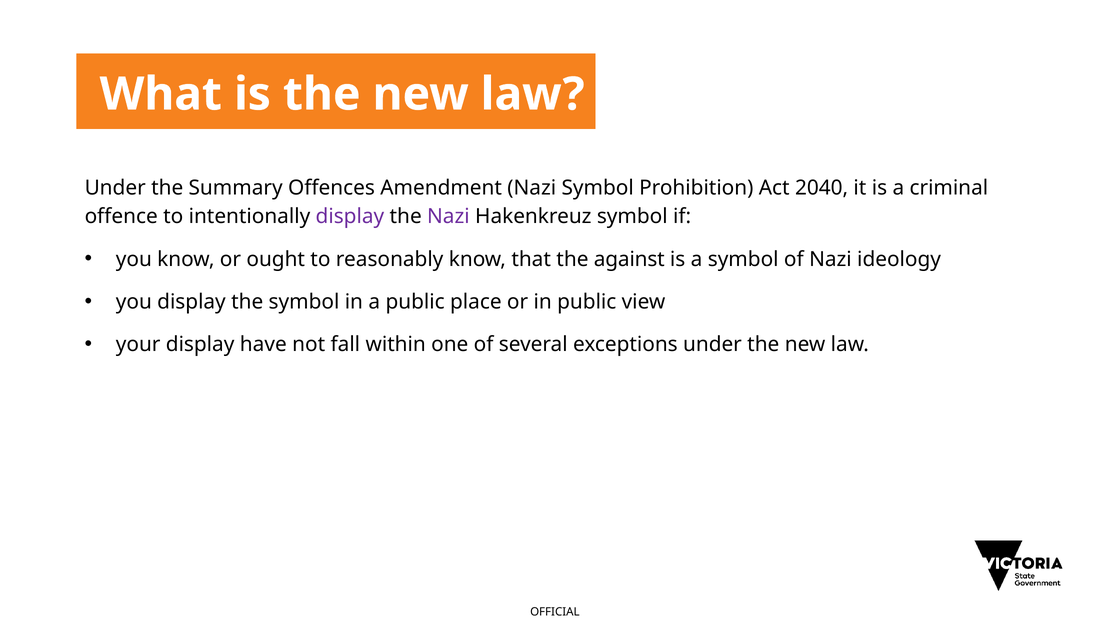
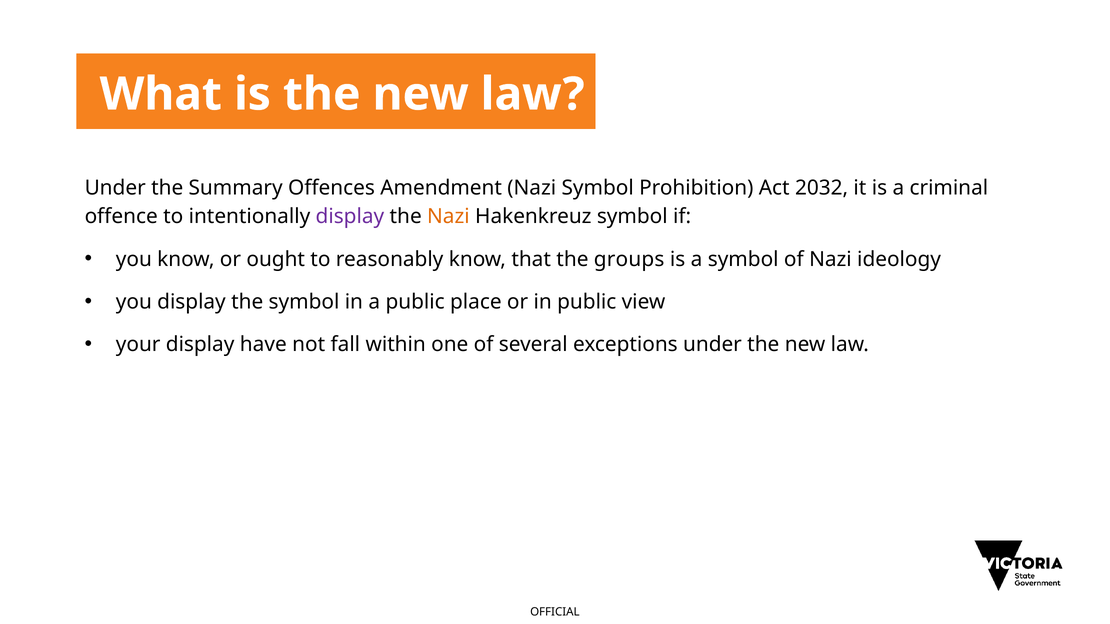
2040: 2040 -> 2032 (822, 188)
Nazi colour: purple -> orange (448, 217)
against: against -> groups (629, 259)
